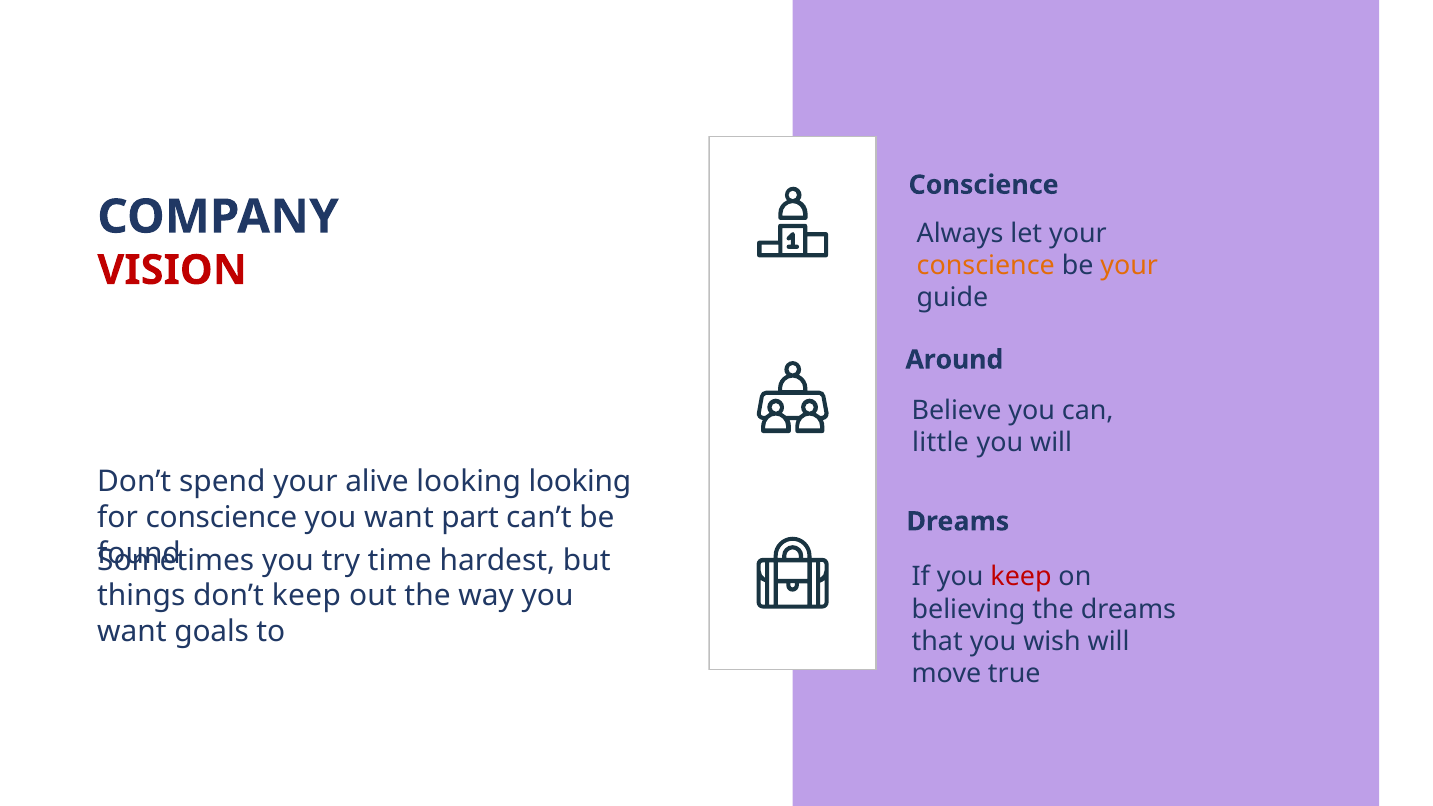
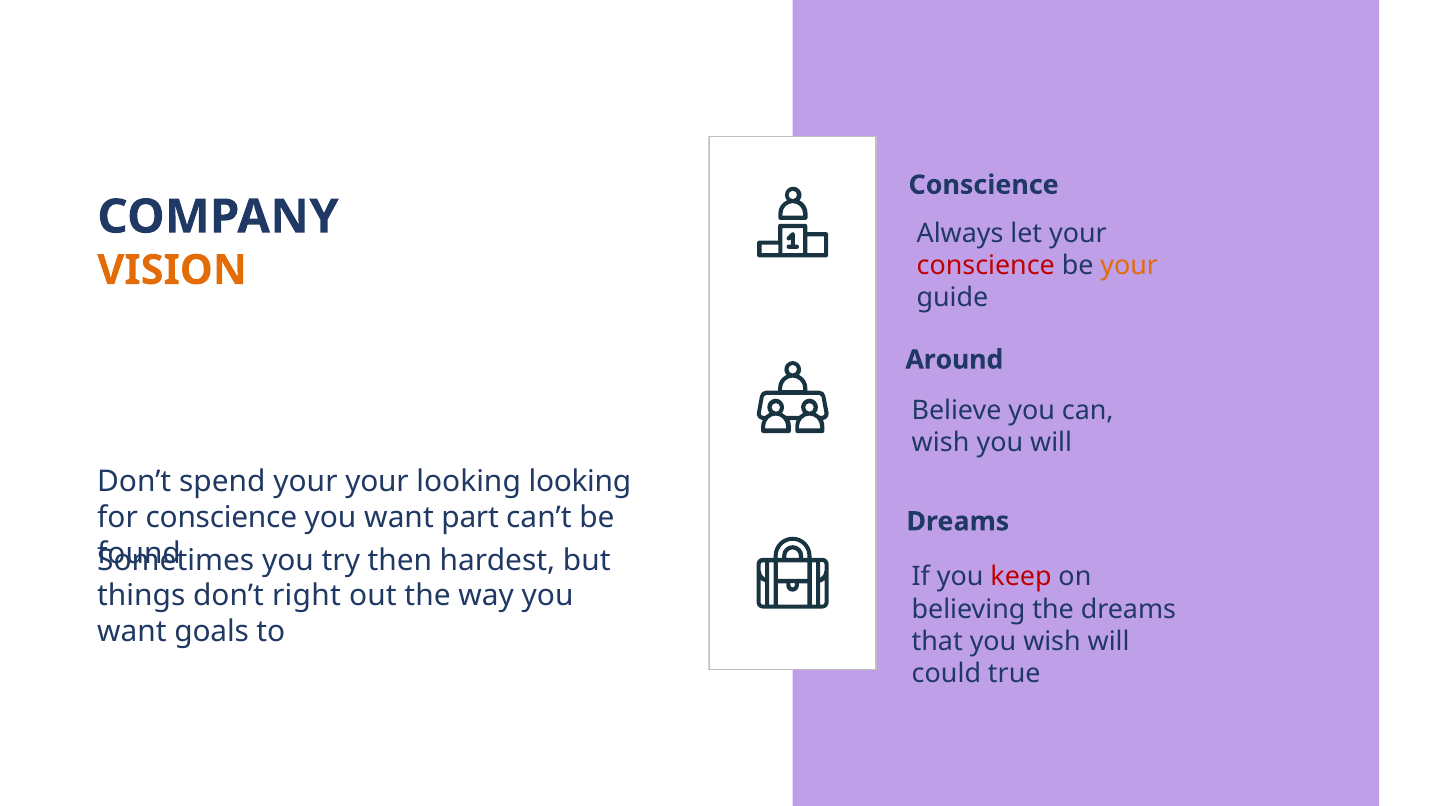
conscience colour: orange -> red (986, 266)
VISION colour: red -> orange (172, 270)
little: little -> wish (941, 442)
your alive: alive -> your (377, 482)
time: time -> then (400, 560)
don’t keep: keep -> right (306, 596)
move: move -> could (946, 674)
